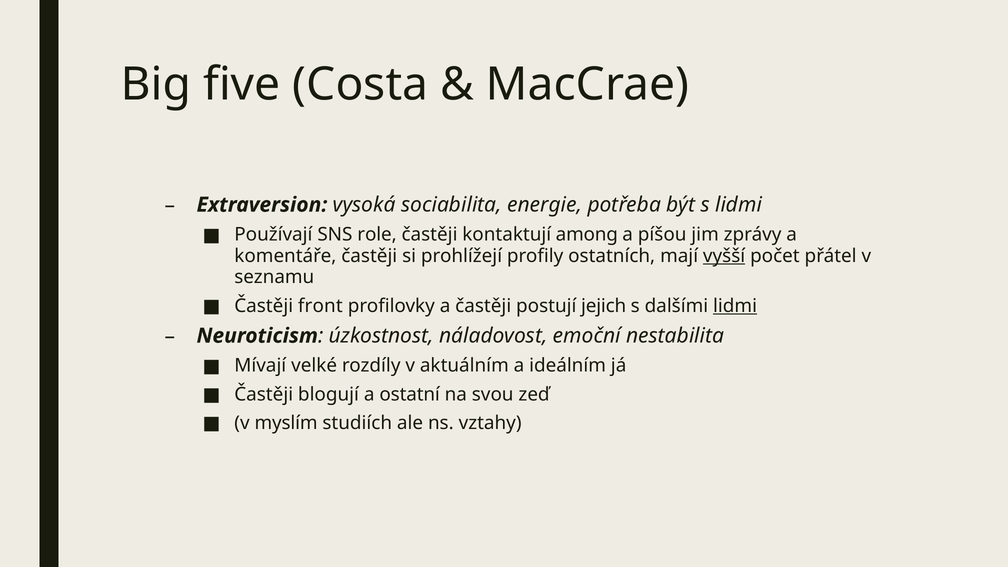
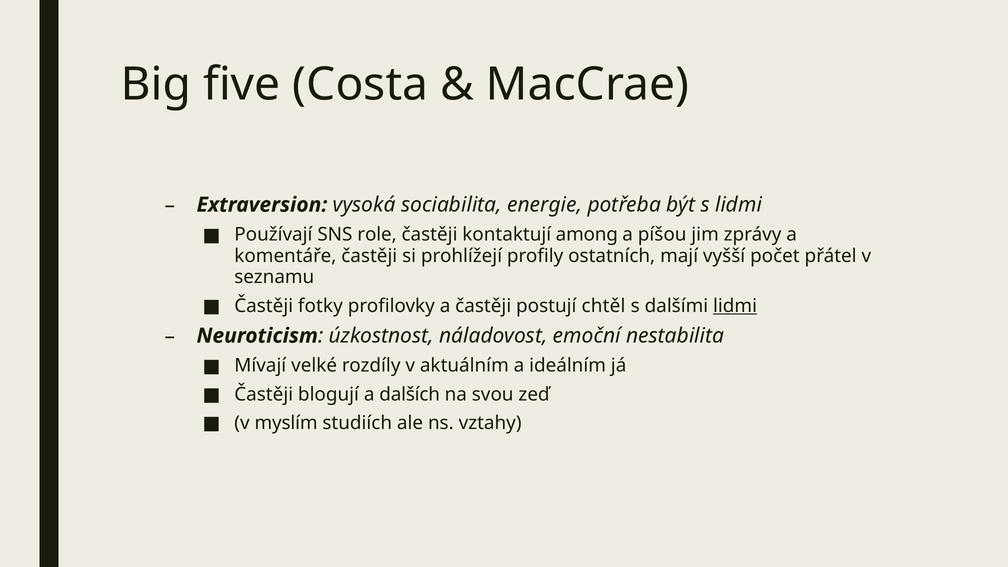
vyšší underline: present -> none (724, 256)
front: front -> fotky (320, 306)
jejich: jejich -> chtěl (603, 306)
ostatní: ostatní -> dalších (410, 394)
